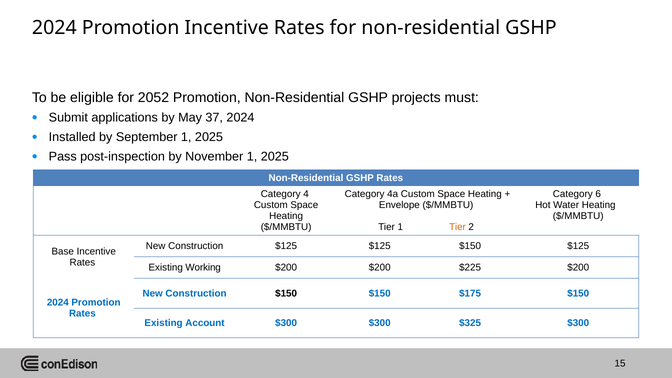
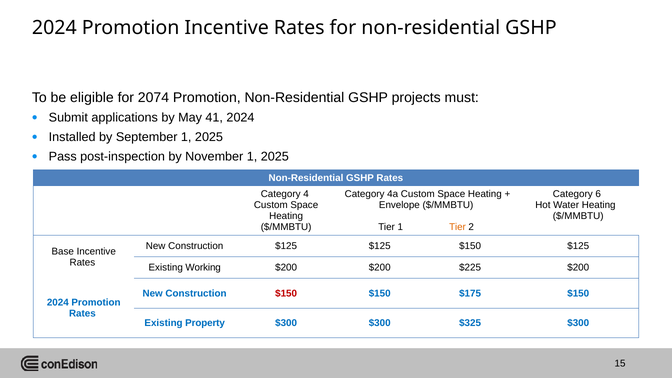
2052: 2052 -> 2074 (153, 98)
37: 37 -> 41 (214, 118)
$150 colour: black -> red (286, 293)
Account: Account -> Property (205, 323)
